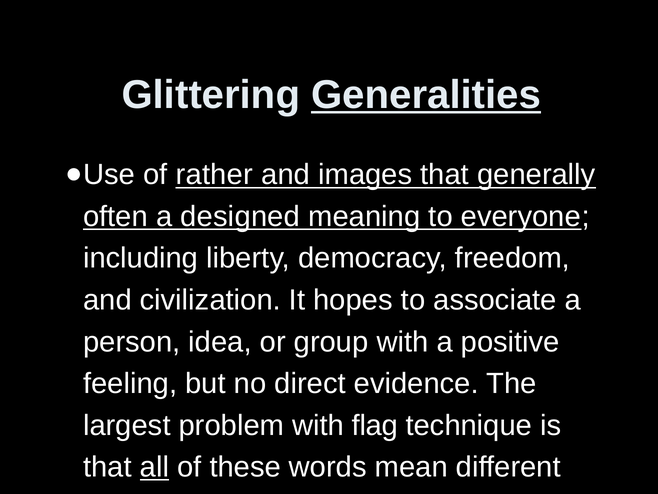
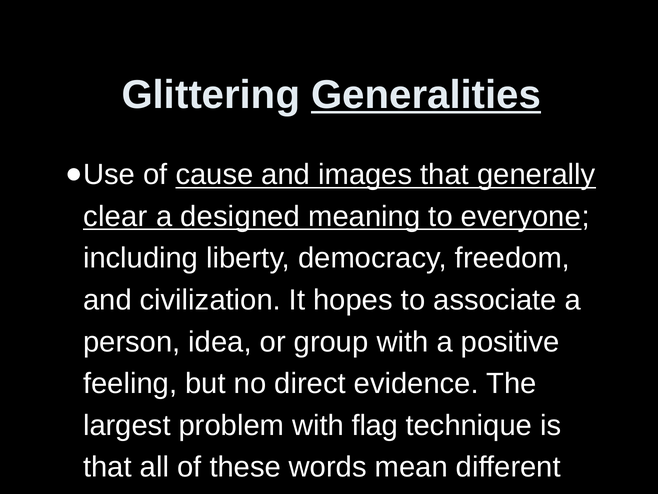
rather: rather -> cause (215, 175)
often: often -> clear (115, 216)
all underline: present -> none (154, 467)
